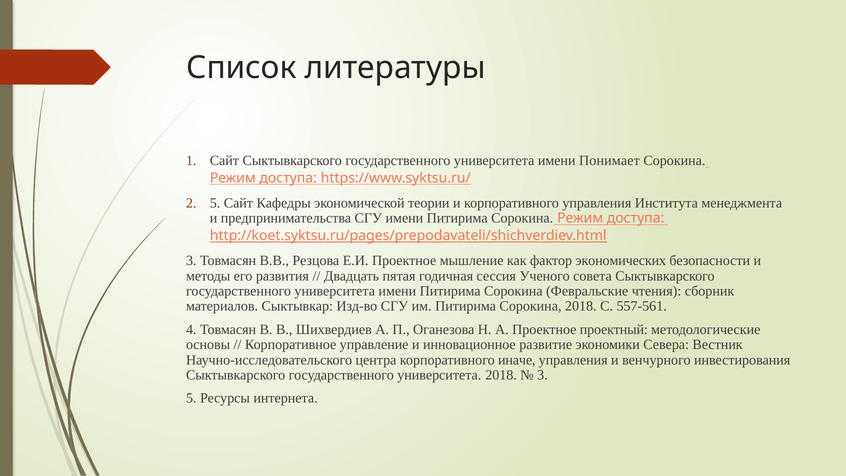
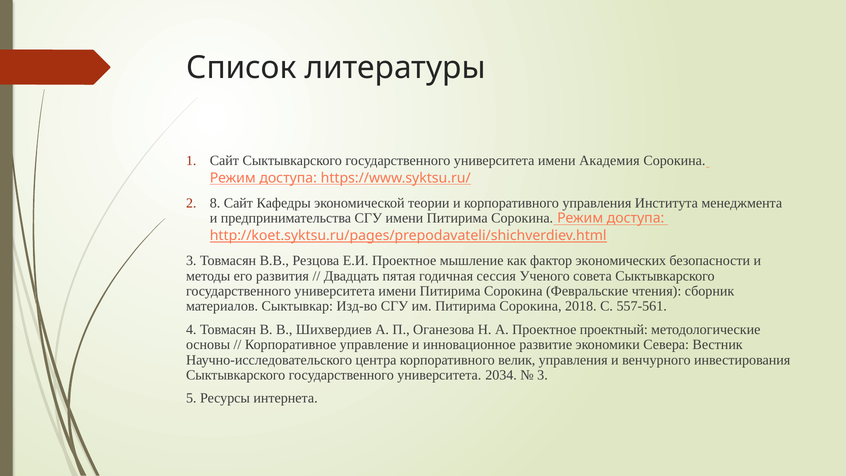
Понимает: Понимает -> Академия (609, 161)
2 5: 5 -> 8 (215, 203)
иначе: иначе -> велик (517, 360)
университета 2018: 2018 -> 2034 (501, 375)
